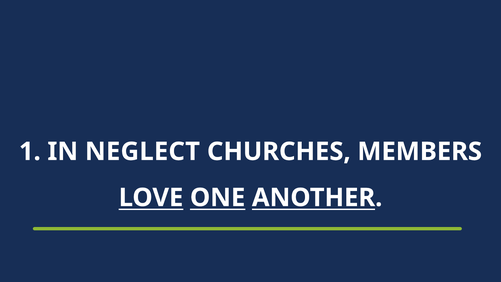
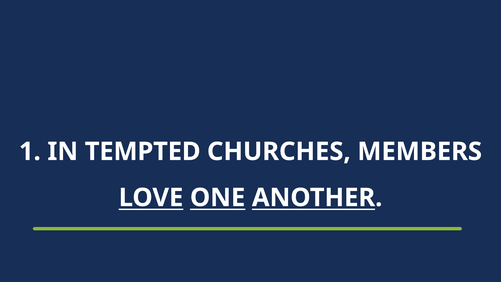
NEGLECT: NEGLECT -> TEMPTED (143, 152)
